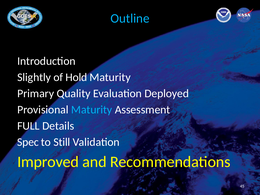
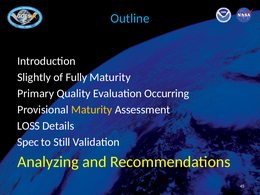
Hold: Hold -> Fully (76, 77)
Deployed: Deployed -> Occurring (167, 93)
Maturity colour: light blue -> yellow (92, 110)
FULL: FULL -> LOSS (29, 126)
Improved: Improved -> Analyzing (48, 162)
